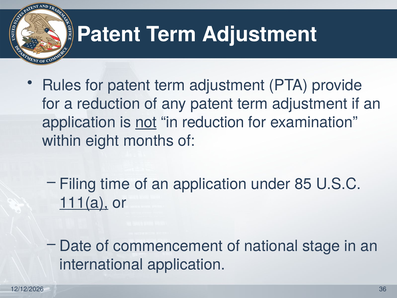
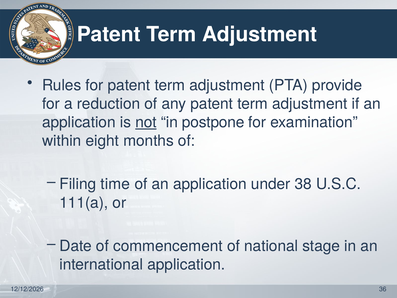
in reduction: reduction -> postpone (213, 122)
85: 85 -> 38 (303, 184)
111(a underline: present -> none (84, 203)
